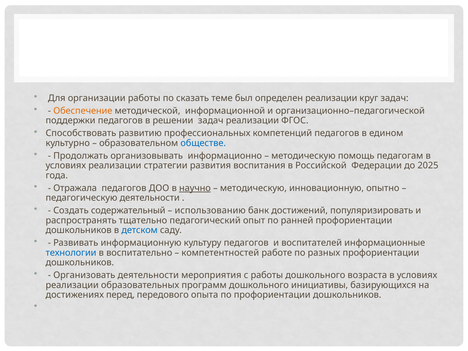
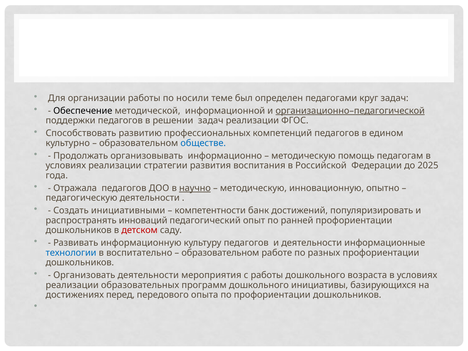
сказать: сказать -> носили (193, 98)
определен реализации: реализации -> педагогами (331, 98)
Обеспечение colour: orange -> black (83, 111)
организационно–педагогической underline: none -> present (350, 111)
содержательный: содержательный -> инициативными (128, 211)
использованию: использованию -> компетентности (210, 211)
тщательно: тщательно -> инноваций (143, 220)
детском colour: blue -> red (140, 230)
и воспитателей: воспитателей -> деятельности (312, 243)
компетентностей: компетентностей -> образовательном (220, 253)
